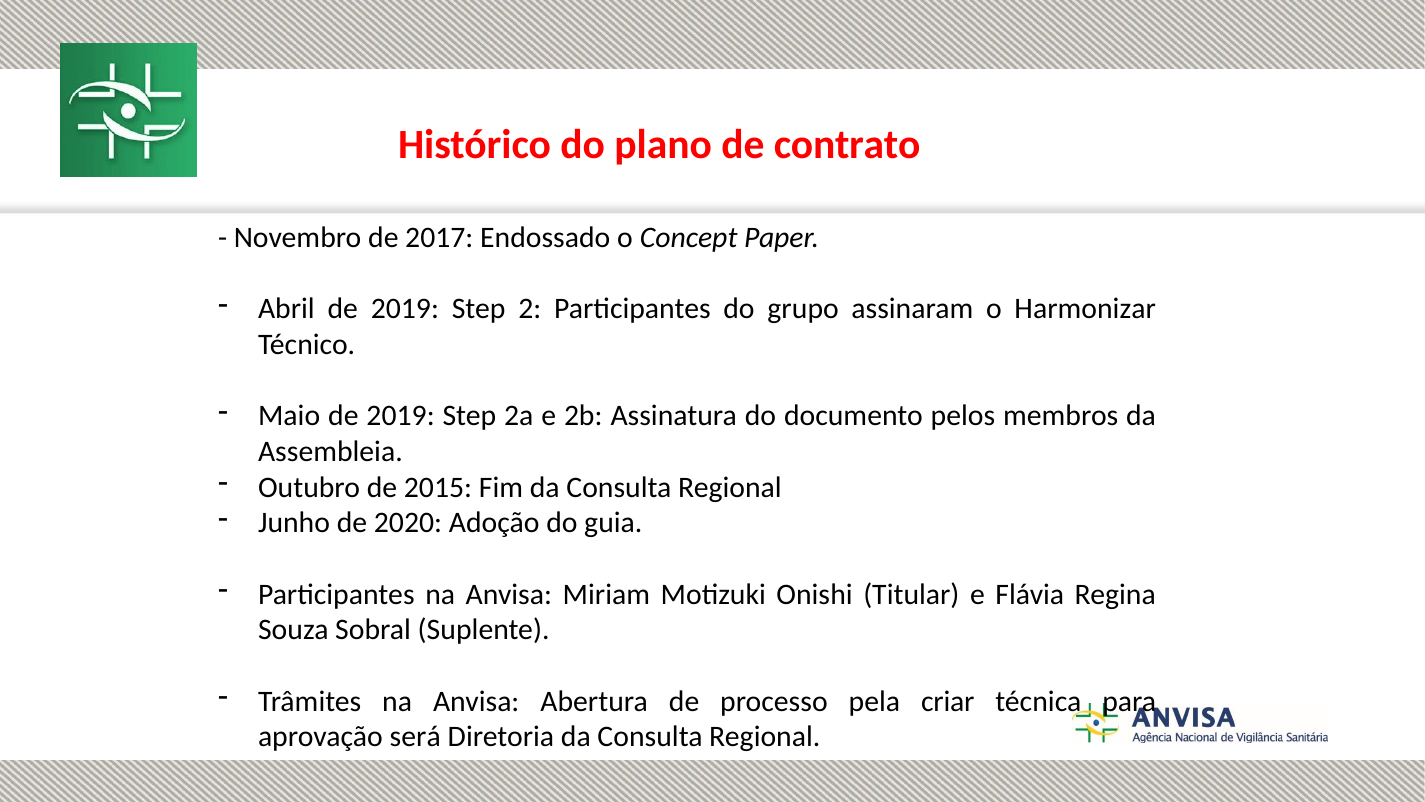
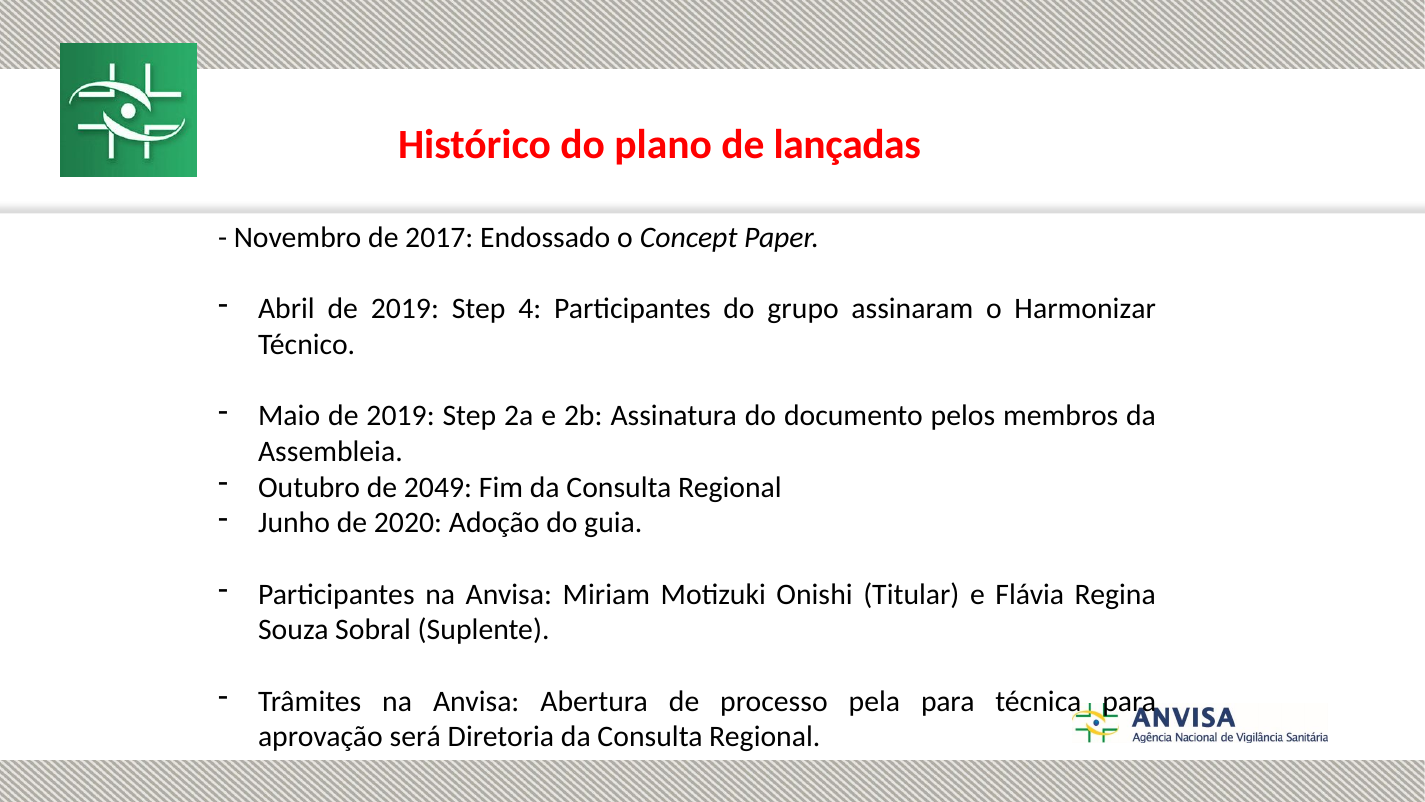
contrato: contrato -> lançadas (847, 144)
2: 2 -> 4 (530, 309)
2015: 2015 -> 2049 (438, 487)
pela criar: criar -> para (948, 701)
